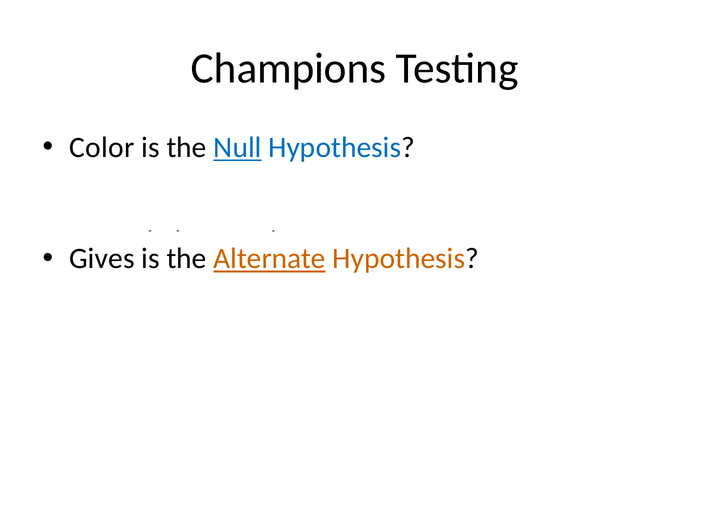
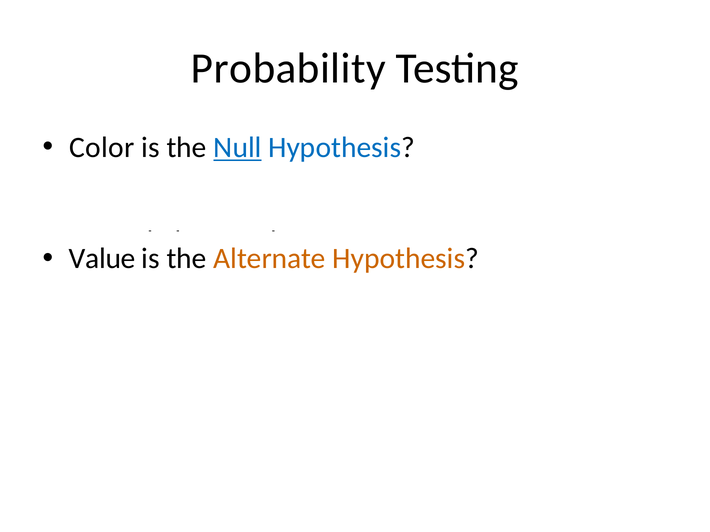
Champions: Champions -> Probability (288, 69)
Gives: Gives -> Value (102, 259)
Alternate underline: present -> none (270, 259)
